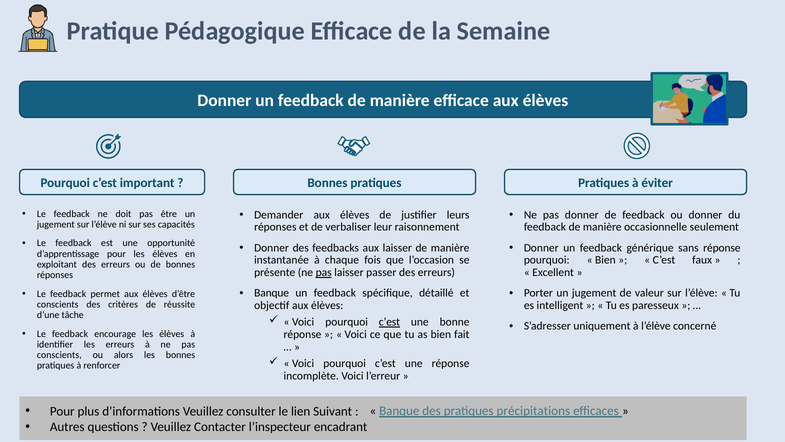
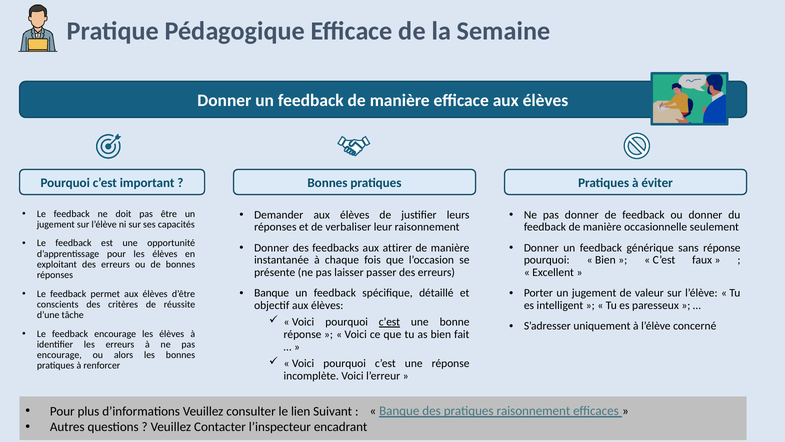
aux laisser: laisser -> attirer (397, 248)
pas underline: present -> none (324, 272)
conscients: conscients -> encourage (59, 355)
pratiques précipitations: précipitations -> raisonnement (533, 411)
